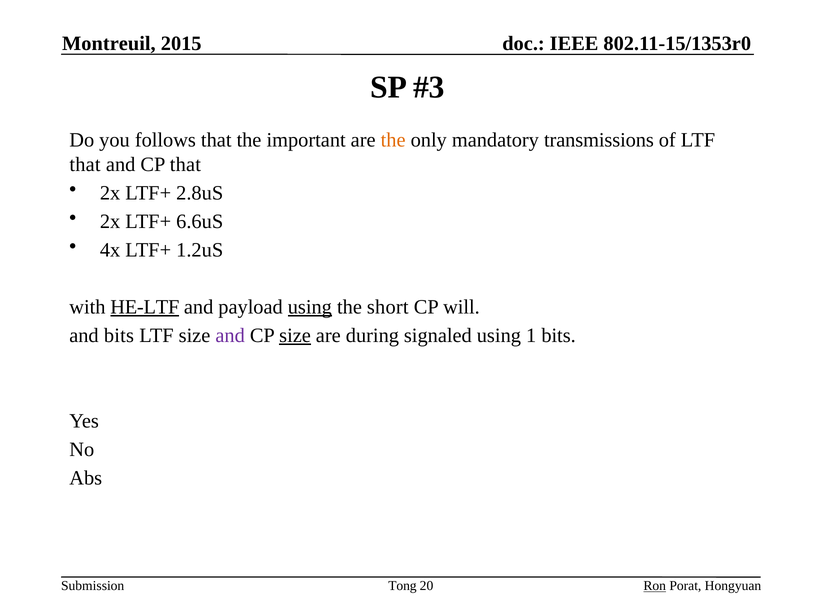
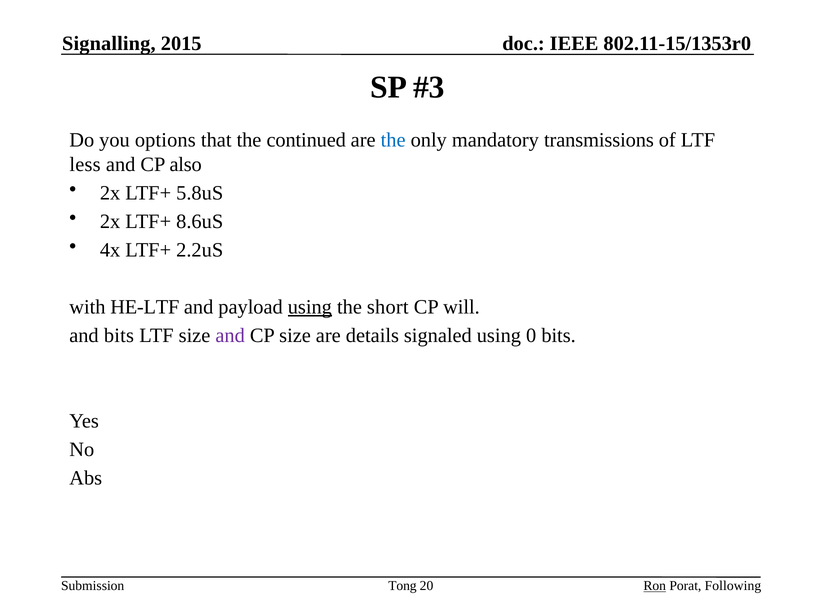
Montreuil: Montreuil -> Signalling (109, 43)
follows: follows -> options (165, 140)
important: important -> continued (306, 140)
the colour: orange -> blue (393, 140)
that: that -> less (85, 164)
CP that: that -> also (186, 164)
2.8uS: 2.8uS -> 5.8uS (200, 193)
6.6uS: 6.6uS -> 8.6uS (200, 222)
1.2uS: 1.2uS -> 2.2uS (200, 250)
HE-LTF underline: present -> none (145, 307)
size underline: present -> none (295, 336)
during: during -> details (372, 336)
1: 1 -> 0 (531, 336)
Hongyuan: Hongyuan -> Following (733, 586)
